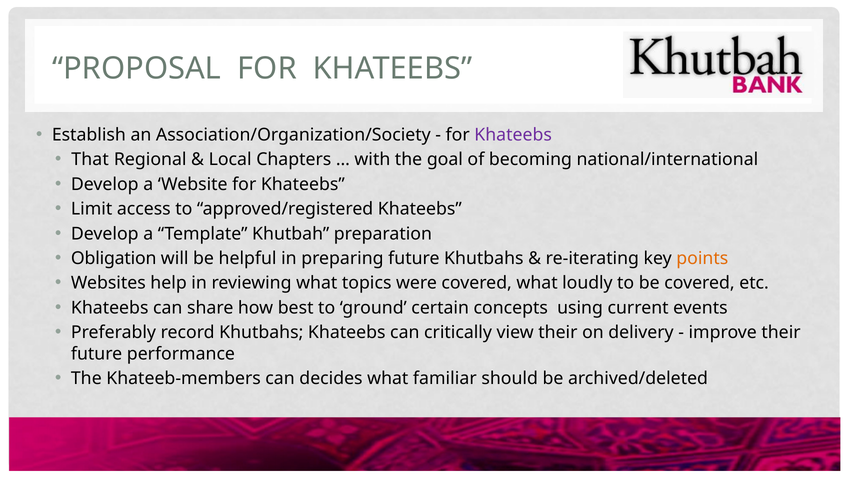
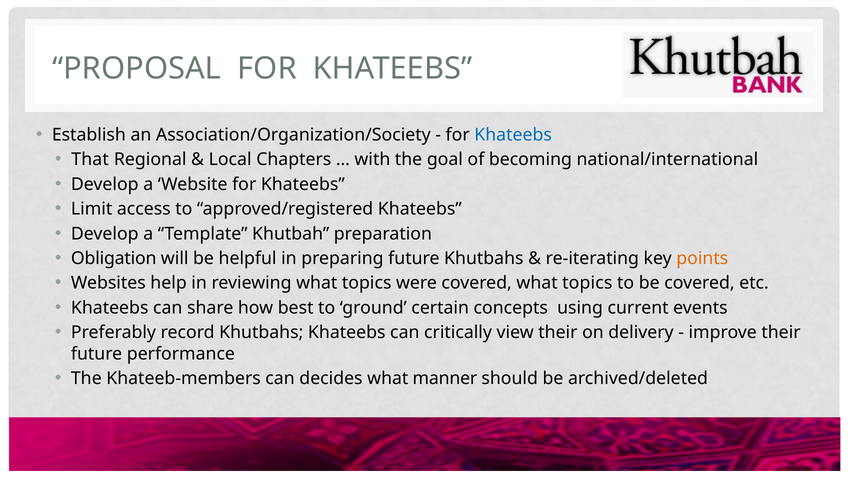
Khateebs colour: purple -> blue (513, 135)
covered what loudly: loudly -> topics (587, 283)
familiar: familiar -> manner (445, 379)
